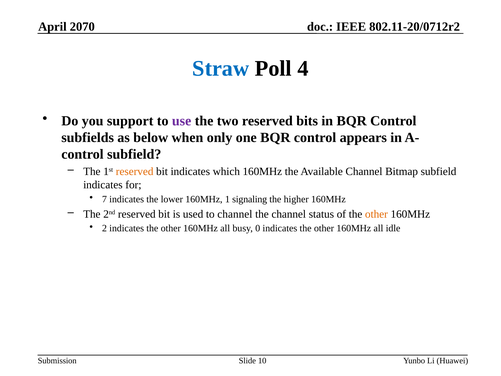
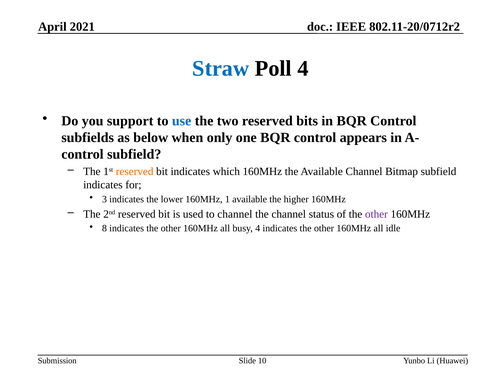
2070: 2070 -> 2021 (82, 27)
use colour: purple -> blue (182, 121)
7: 7 -> 3 (104, 199)
1 signaling: signaling -> available (250, 199)
other colour: orange -> purple (376, 214)
2: 2 -> 8 (104, 228)
busy 0: 0 -> 4 (258, 228)
